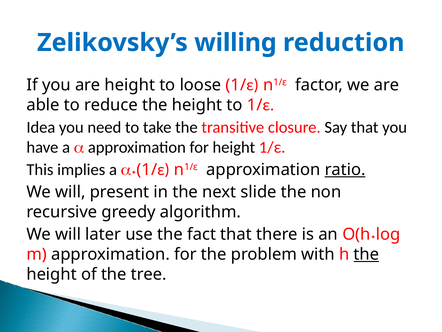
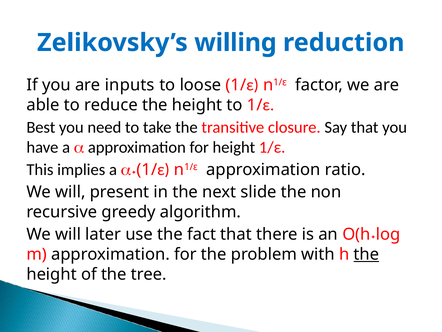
are height: height -> inputs (130, 85)
Idea: Idea -> Best (41, 127)
ratio underline: present -> none (345, 170)
